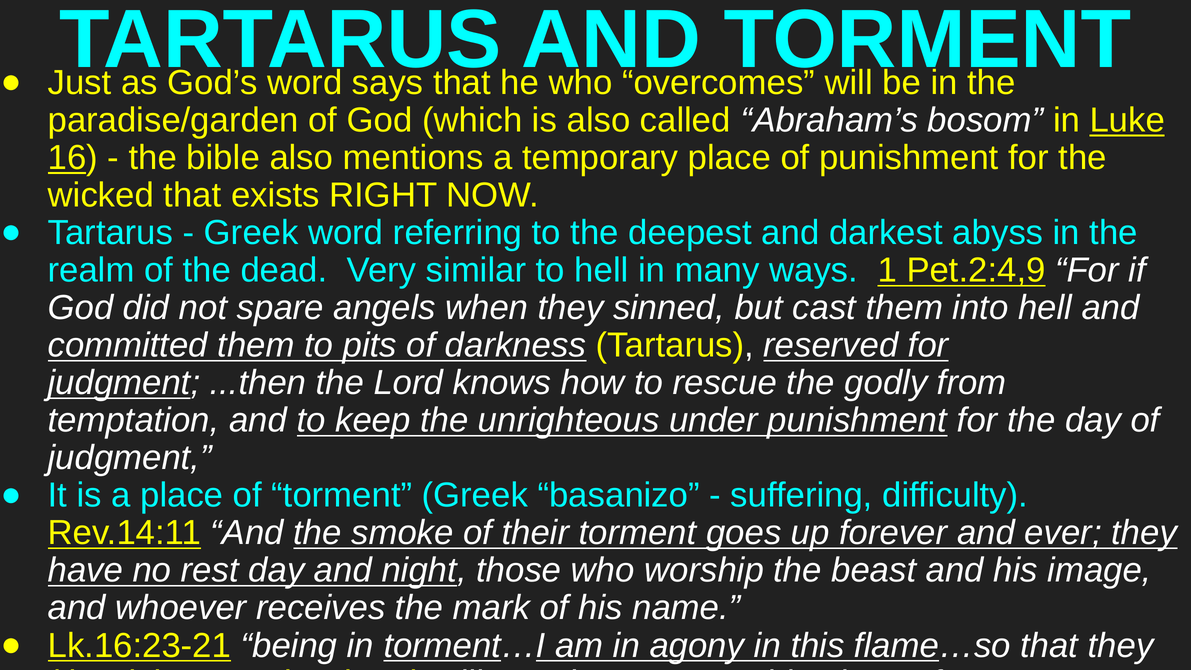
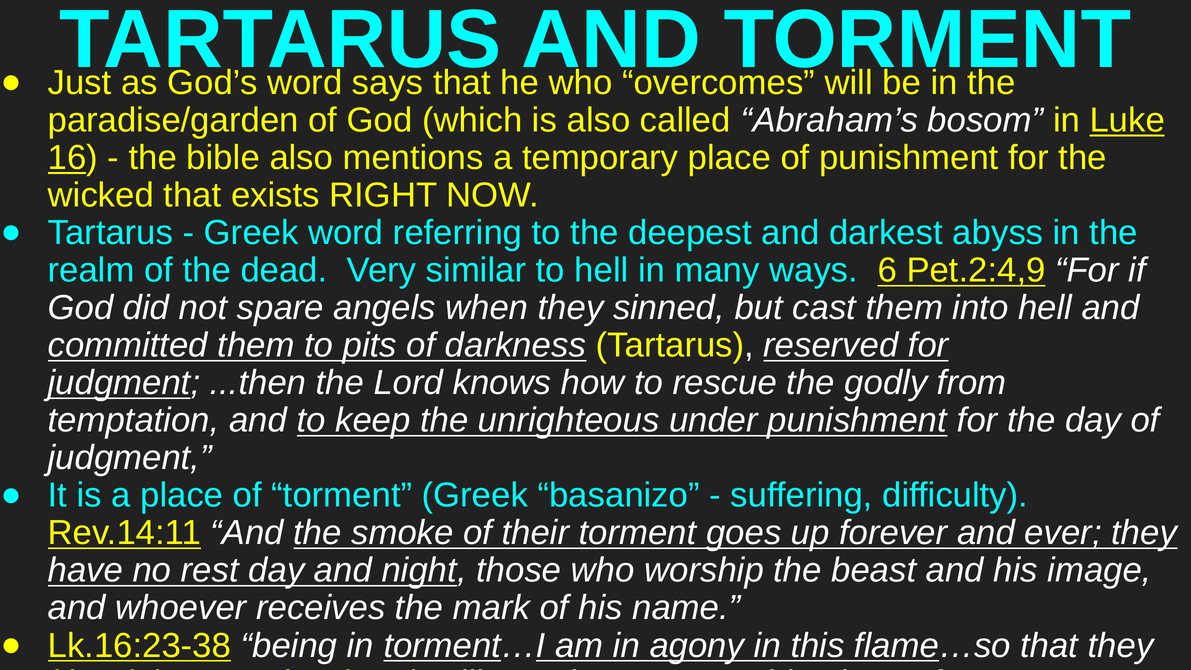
1: 1 -> 6 (887, 270)
Lk.16:23-21: Lk.16:23-21 -> Lk.16:23-38 (139, 646)
